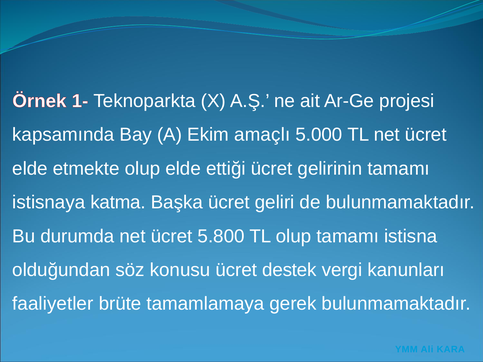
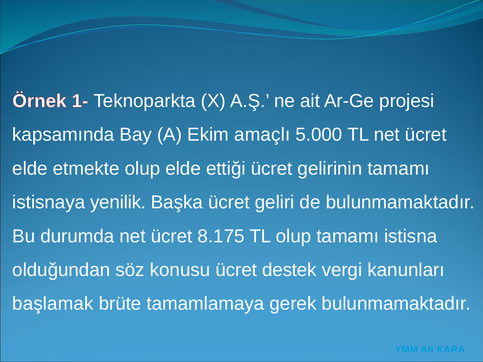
katma: katma -> yenilik (118, 203)
5.800: 5.800 -> 8.175 (221, 236)
faaliyetler: faaliyetler -> başlamak (53, 304)
